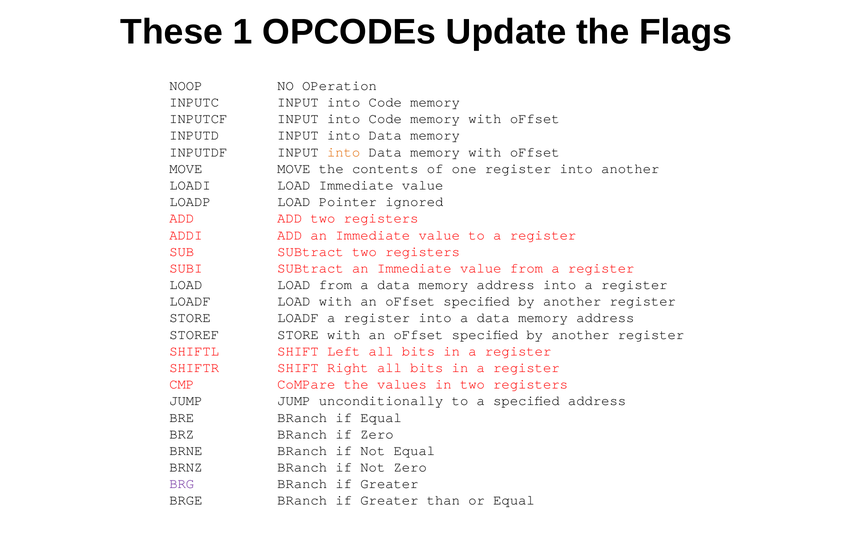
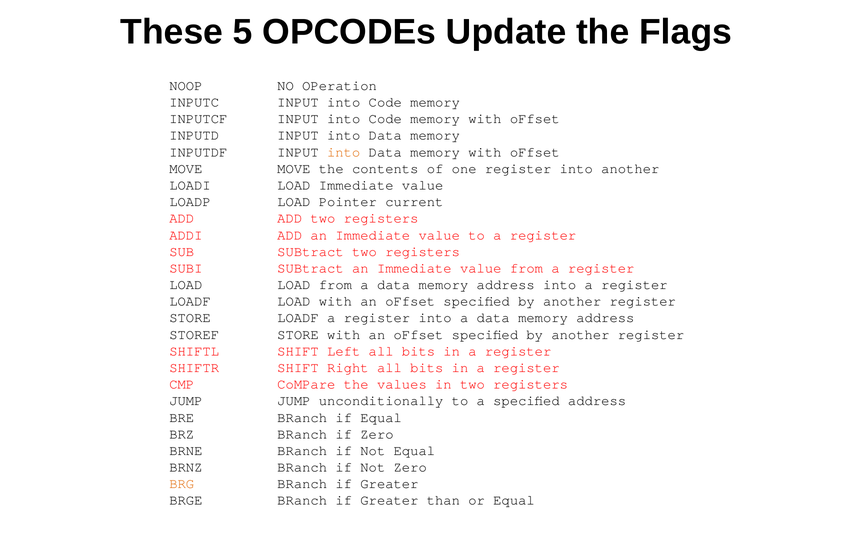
1: 1 -> 5 (243, 32)
ignored: ignored -> current (414, 202)
BRG colour: purple -> orange (182, 484)
